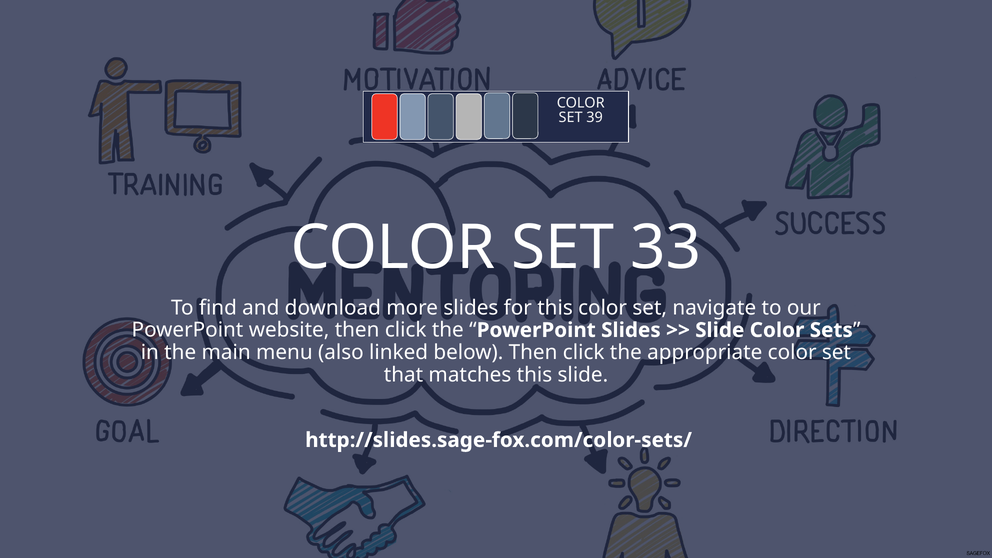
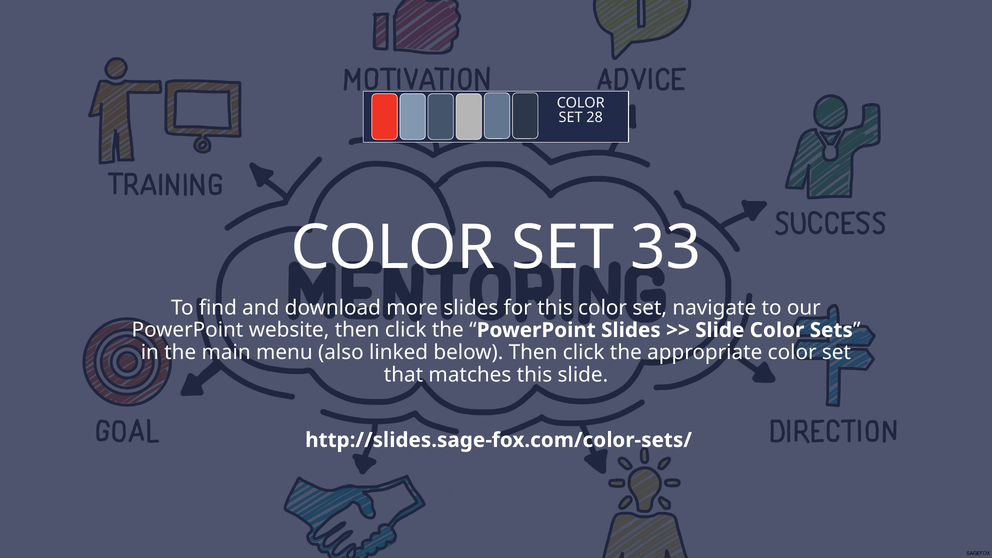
39: 39 -> 28 (595, 118)
